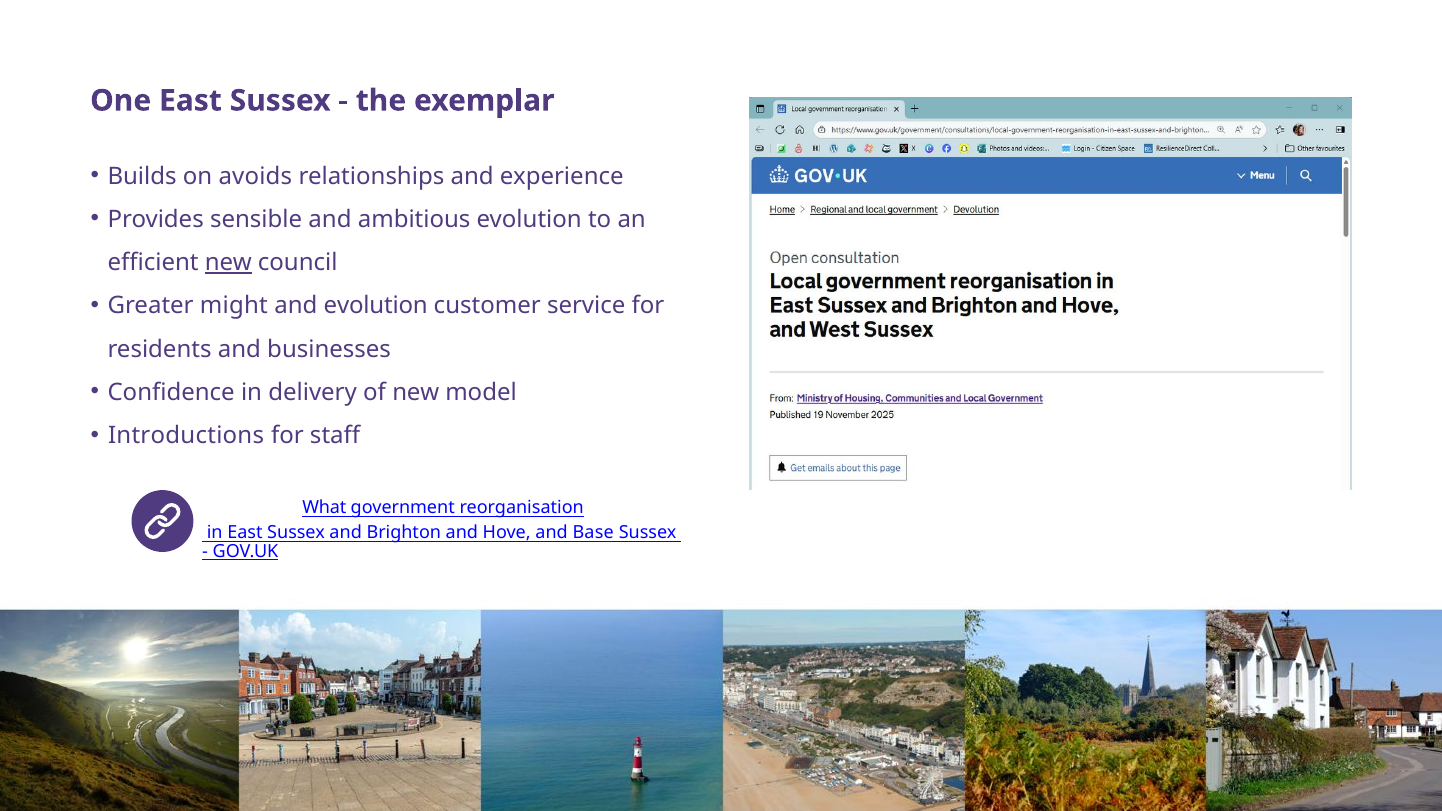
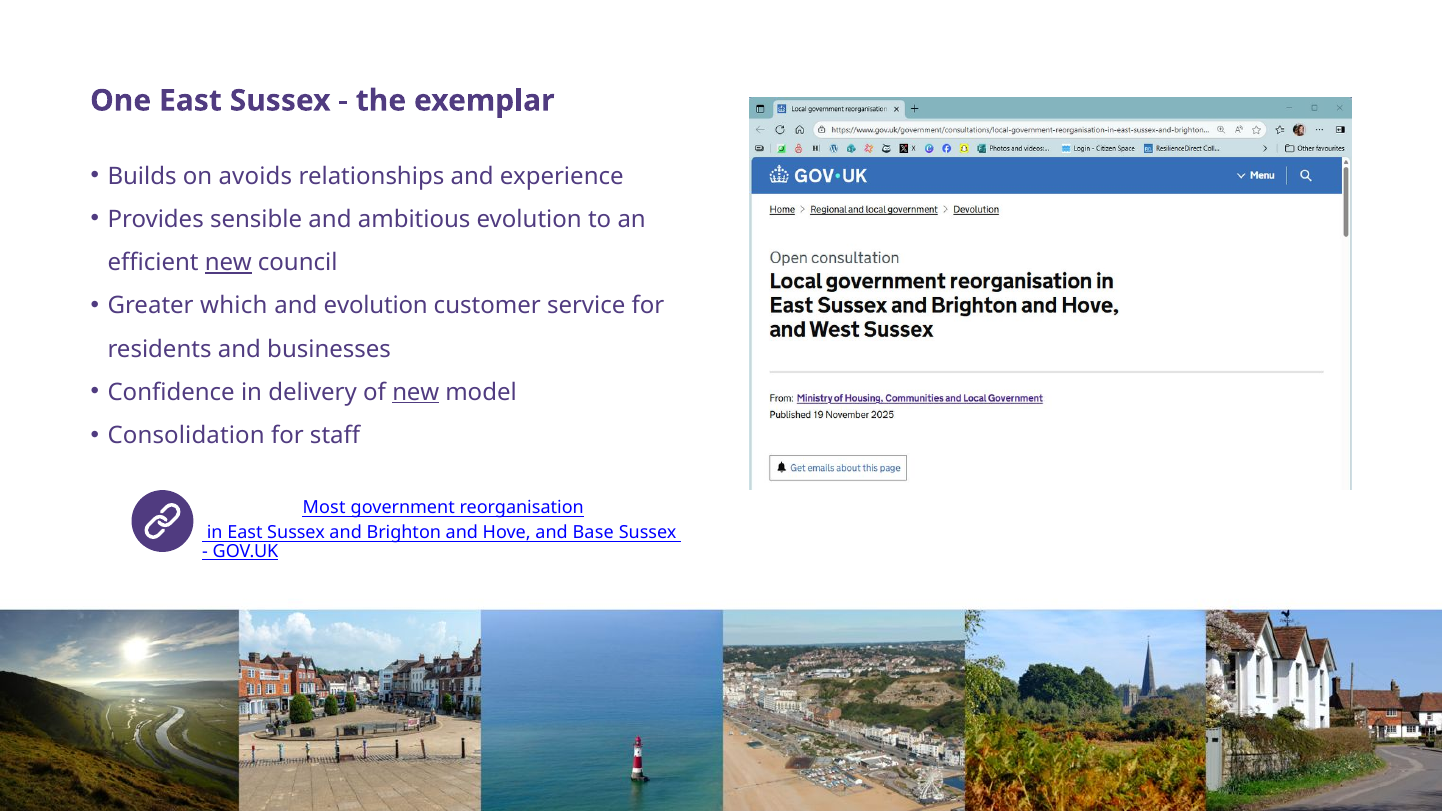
might: might -> which (234, 306)
new underline: none -> present (416, 392)
Introductions: Introductions -> Consolidation (186, 436)
What: What -> Most (324, 508)
